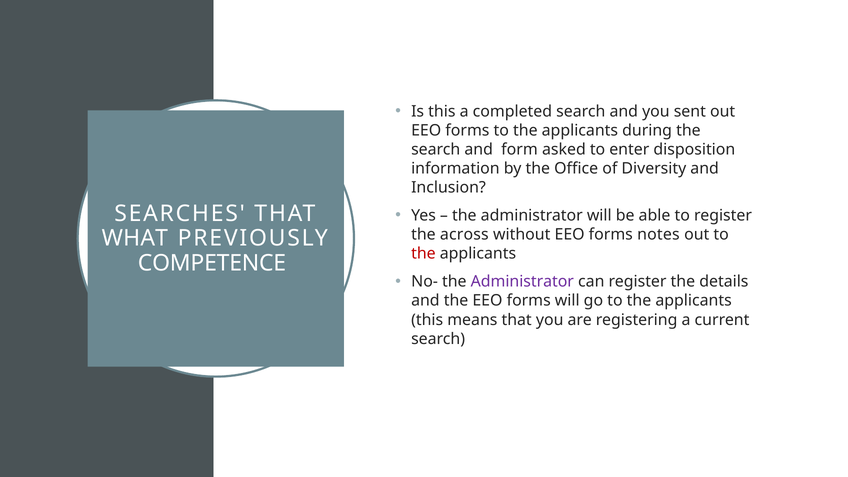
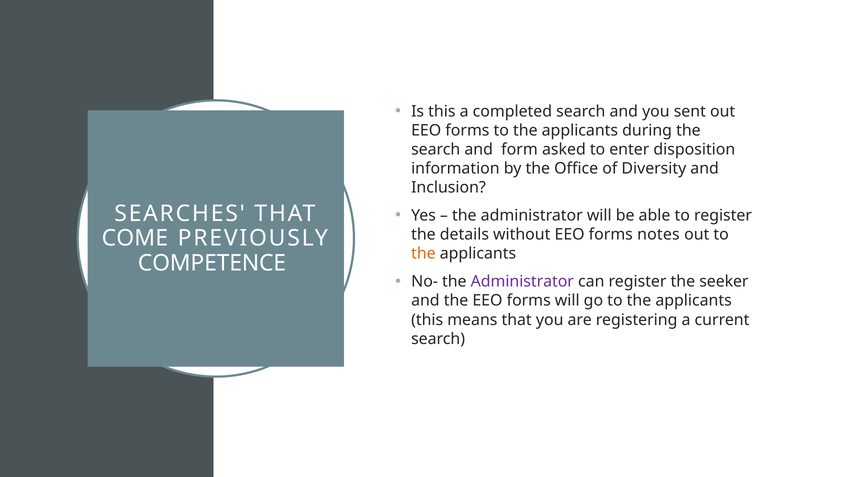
across: across -> details (464, 235)
WHAT: WHAT -> COME (135, 238)
the colour: red -> orange (423, 254)
details: details -> seeker (724, 282)
